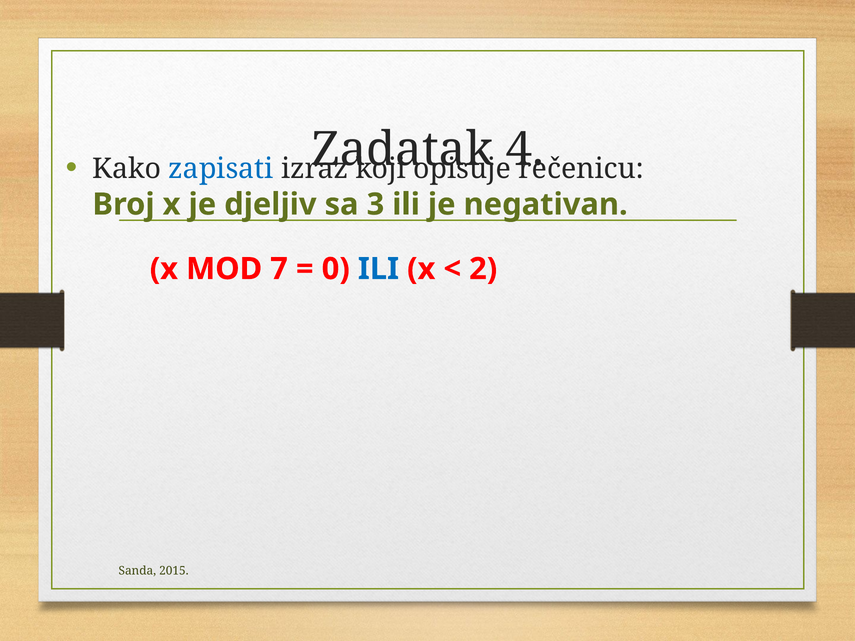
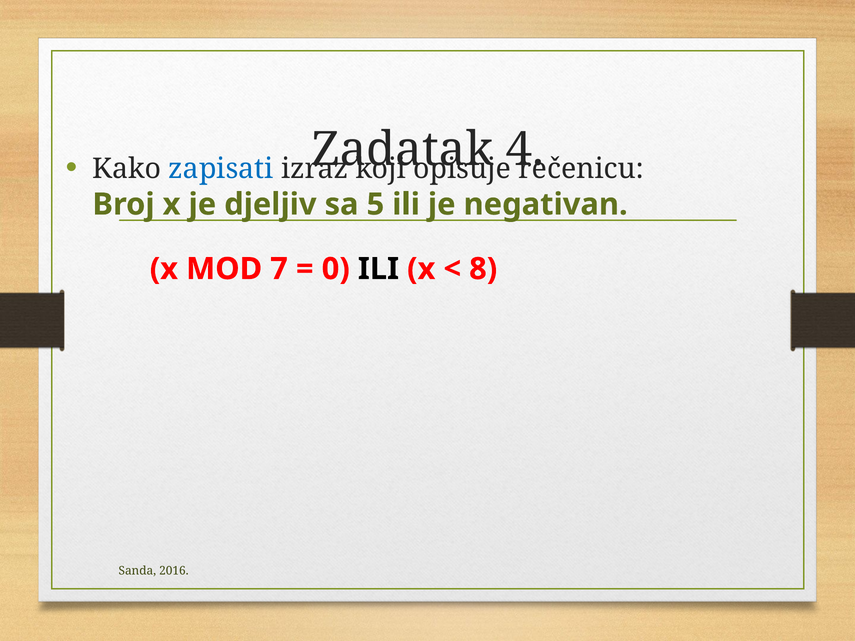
3: 3 -> 5 (375, 204)
ILI colour: blue -> black (378, 269)
2: 2 -> 8 (483, 269)
2015: 2015 -> 2016 (174, 571)
